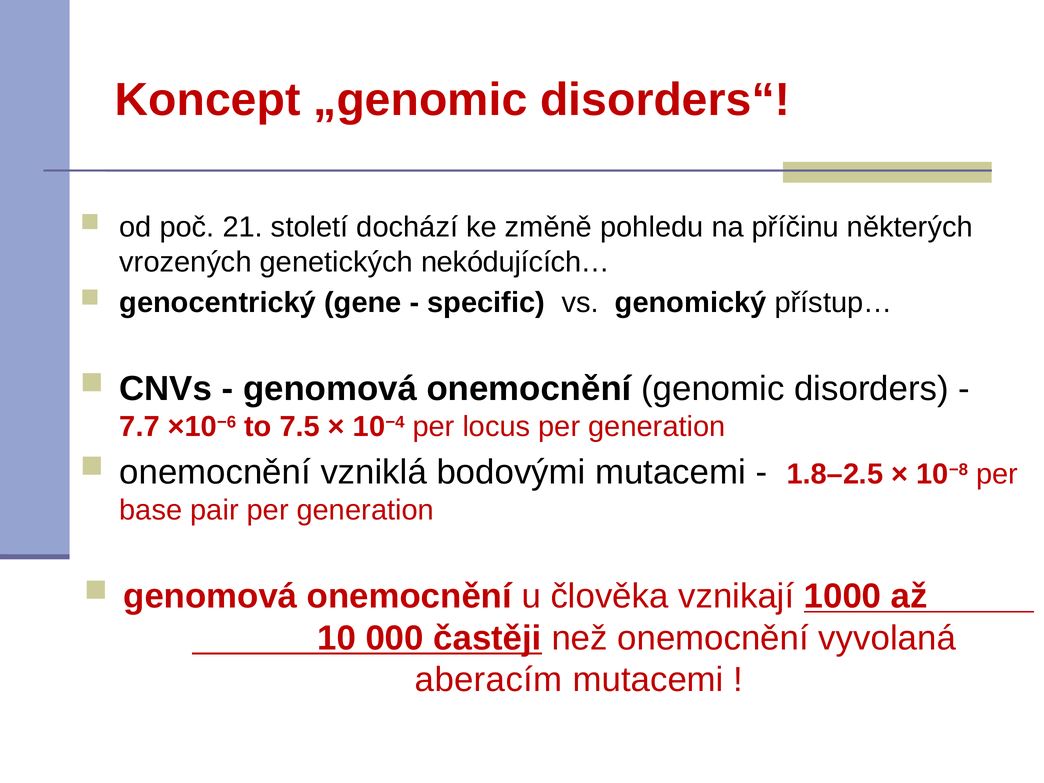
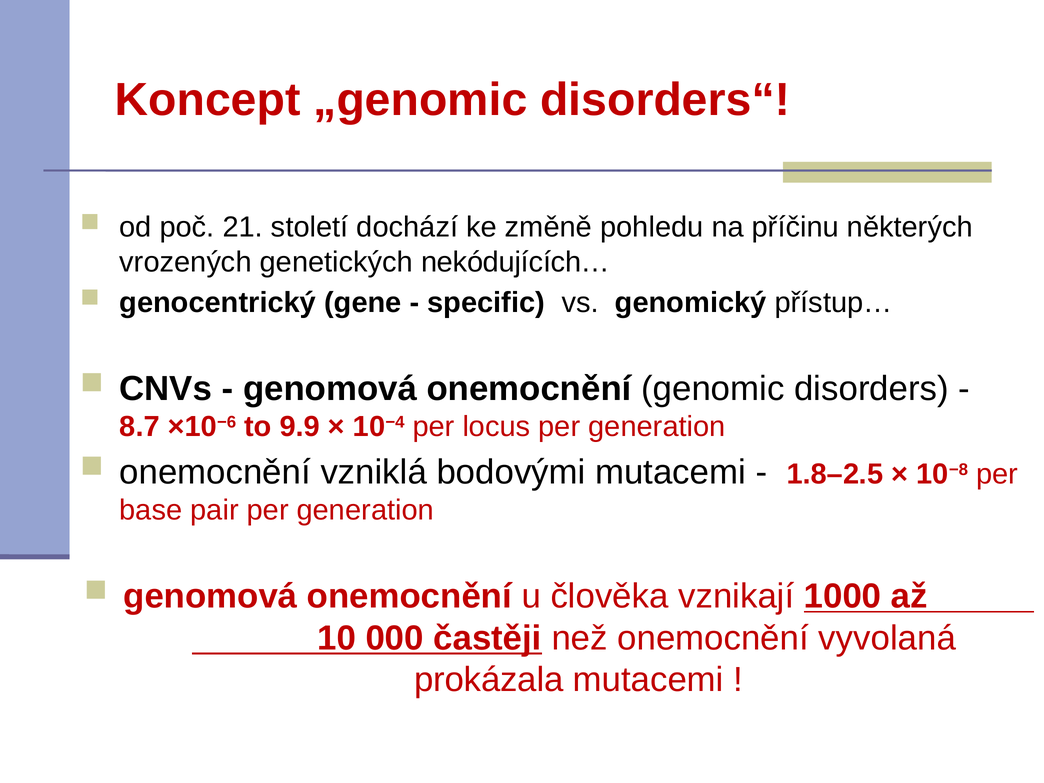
7.7: 7.7 -> 8.7 (140, 427)
7.5: 7.5 -> 9.9 (300, 427)
aberacím: aberacím -> prokázala (489, 680)
